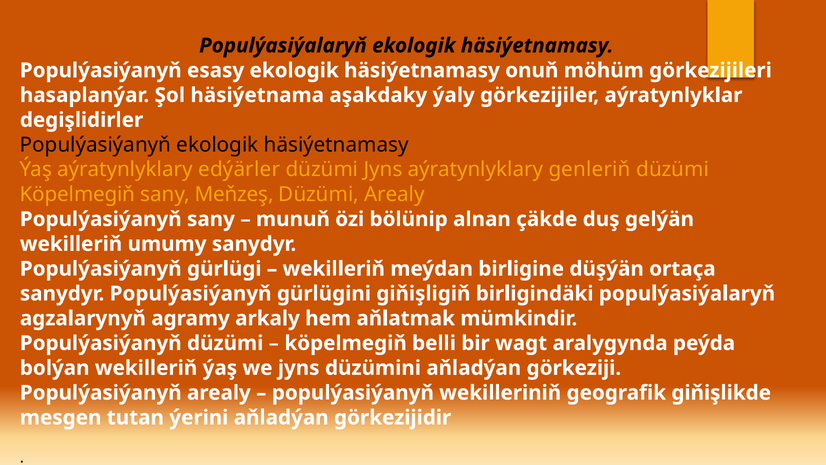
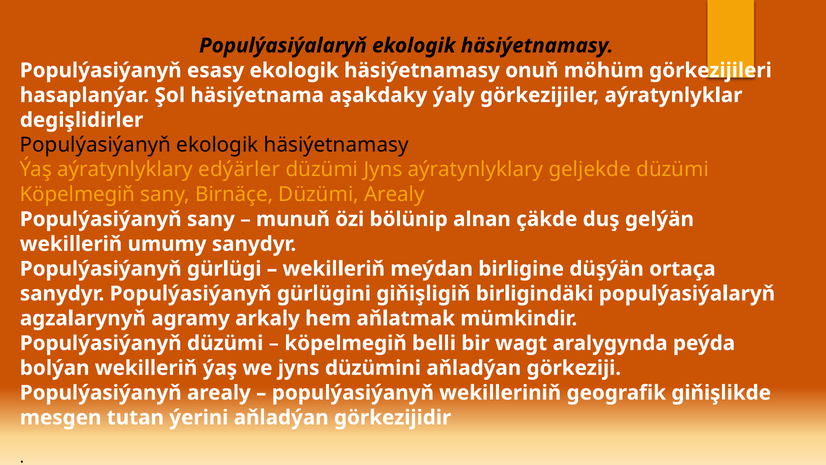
genleriň: genleriň -> geljekde (590, 169)
Meňzeş: Meňzeş -> Birnäçe (234, 194)
